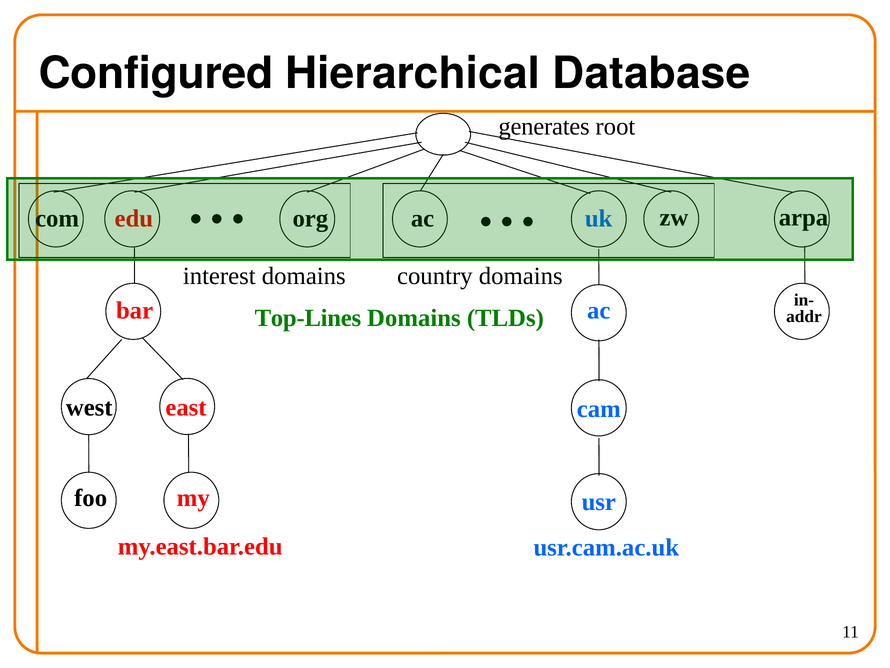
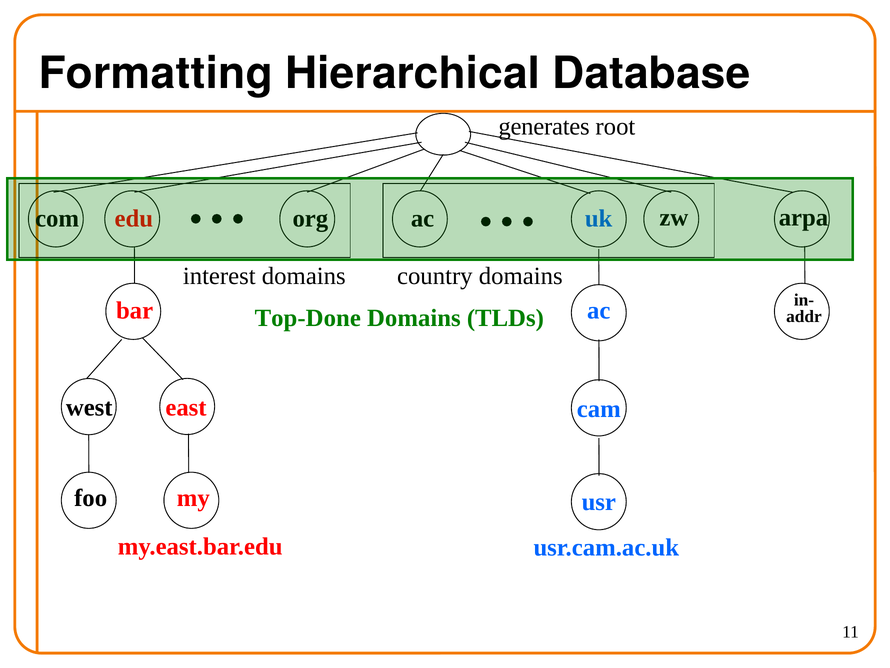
Configured: Configured -> Formatting (156, 74)
Top-Lines: Top-Lines -> Top-Done (308, 318)
